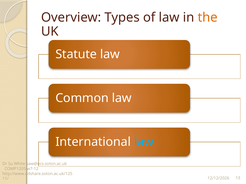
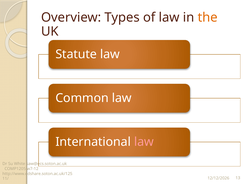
law colour: light blue -> pink (144, 142)
